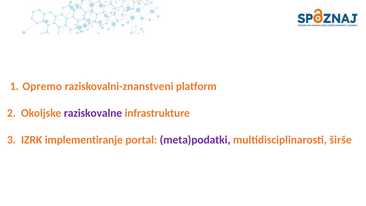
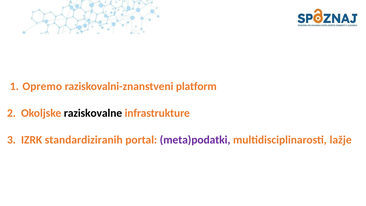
raziskovalne colour: purple -> black (93, 113)
implementiranje: implementiranje -> standardiziranih (84, 140)
širše: širše -> lažje (341, 140)
